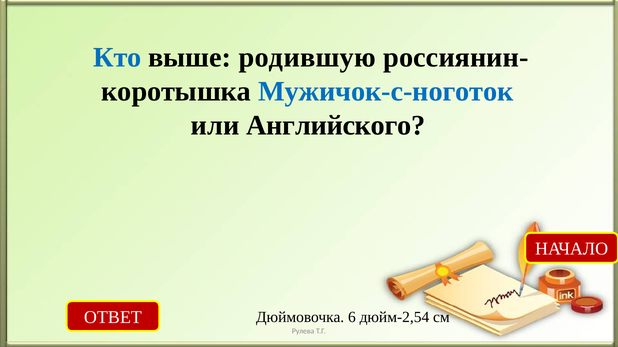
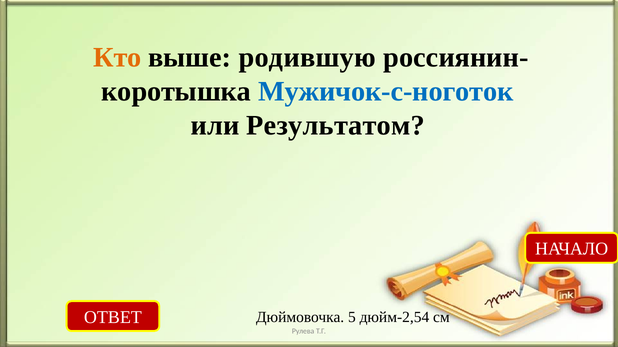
Кто colour: blue -> orange (117, 58)
Английского: Английского -> Результатом (336, 126)
6: 6 -> 5 (352, 318)
